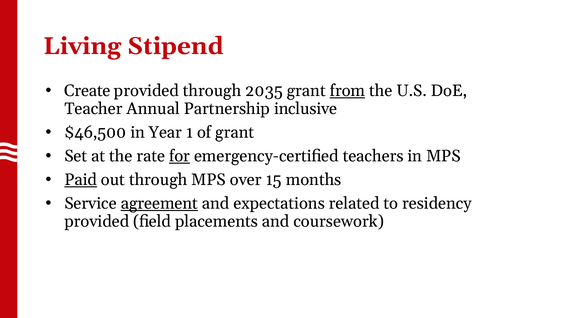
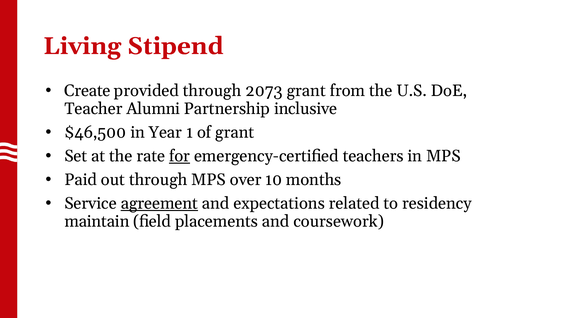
2035: 2035 -> 2073 (264, 91)
from underline: present -> none (347, 91)
Annual: Annual -> Alumni (153, 109)
Paid underline: present -> none (81, 180)
15: 15 -> 10 (274, 180)
provided: provided -> maintain (97, 222)
